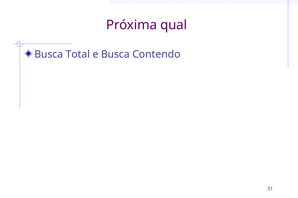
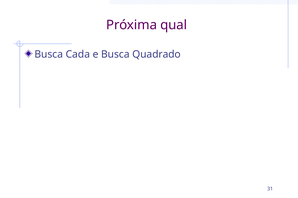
Total: Total -> Cada (78, 54)
Contendo: Contendo -> Quadrado (157, 54)
